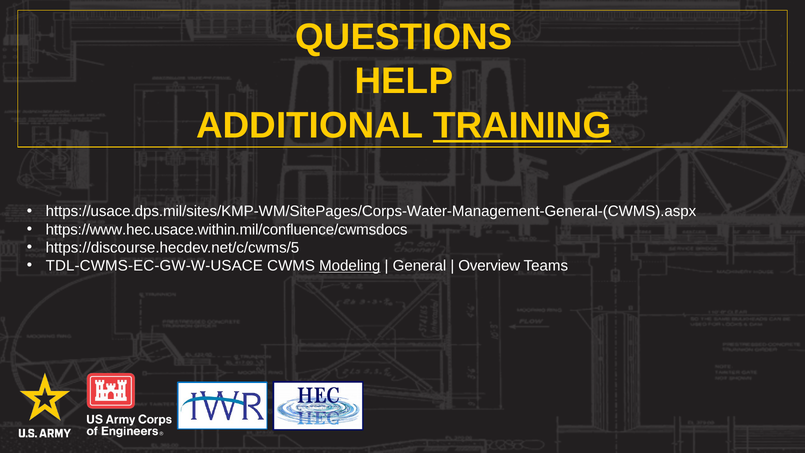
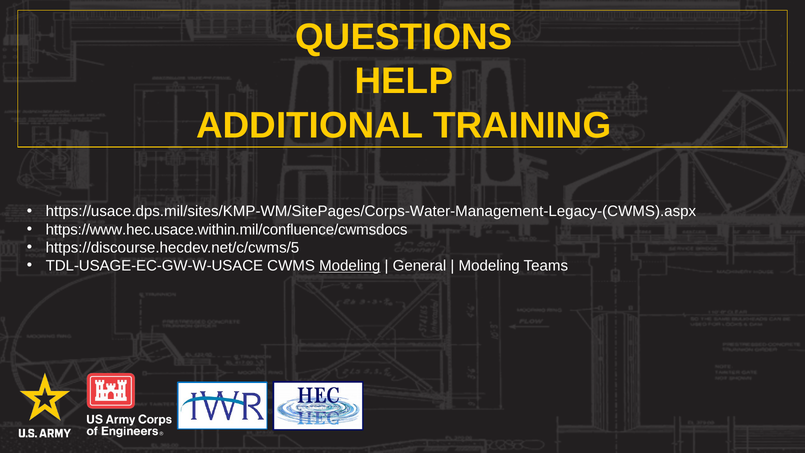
TRAINING underline: present -> none (522, 125)
https://usace.dps.mil/sites/KMP-WM/SitePages/Corps-Water-Management-General-(CWMS).aspx: https://usace.dps.mil/sites/KMP-WM/SitePages/Corps-Water-Management-General-(CWMS).aspx -> https://usace.dps.mil/sites/KMP-WM/SitePages/Corps-Water-Management-Legacy-(CWMS).aspx (371, 211)
TDL-CWMS-EC-GW-W-USACE: TDL-CWMS-EC-GW-W-USACE -> TDL-USAGE-EC-GW-W-USACE (154, 266)
Overview: Overview -> Modeling (489, 266)
